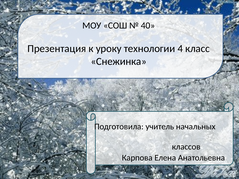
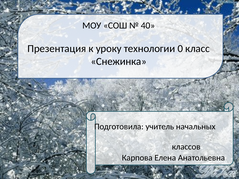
4: 4 -> 0 (180, 49)
